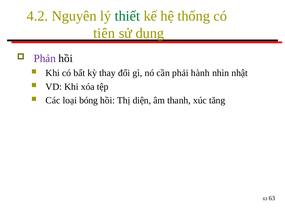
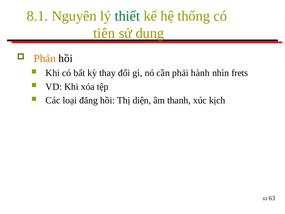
4.2: 4.2 -> 8.1 (37, 16)
Phản colour: purple -> orange (45, 58)
nhật: nhật -> frets (240, 73)
bóng: bóng -> đăng (89, 100)
tăng: tăng -> kịch (217, 100)
